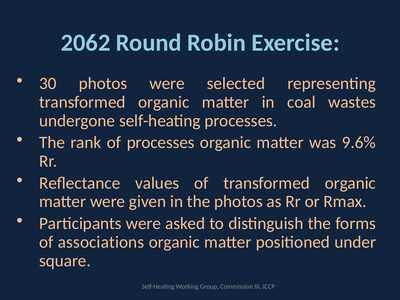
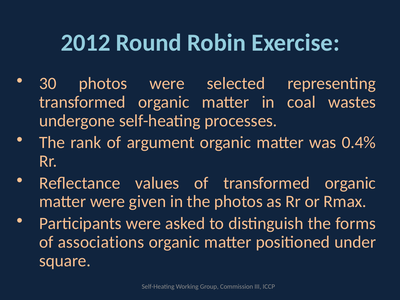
2062: 2062 -> 2012 (86, 43)
of processes: processes -> argument (161, 143)
9.6%: 9.6% -> 0.4% (359, 143)
